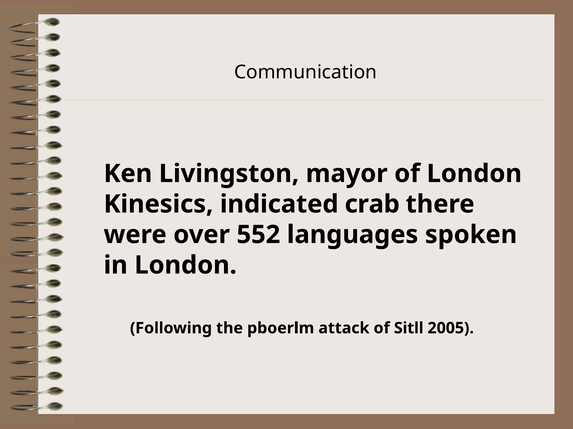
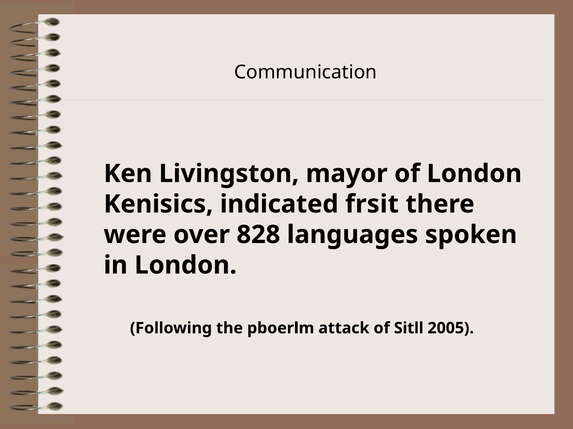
Kinesics: Kinesics -> Kenisics (158, 204)
crab: crab -> frsit (372, 204)
552: 552 -> 828 (258, 235)
